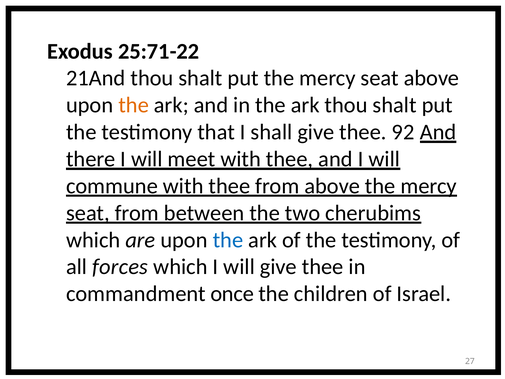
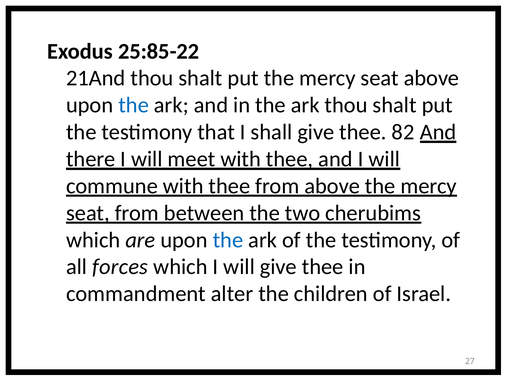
25:71-22: 25:71-22 -> 25:85-22 (159, 51)
the colour: orange -> blue (134, 105)
92: 92 -> 82 (403, 132)
once: once -> alter (232, 294)
